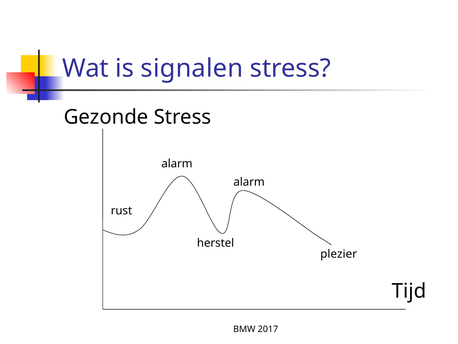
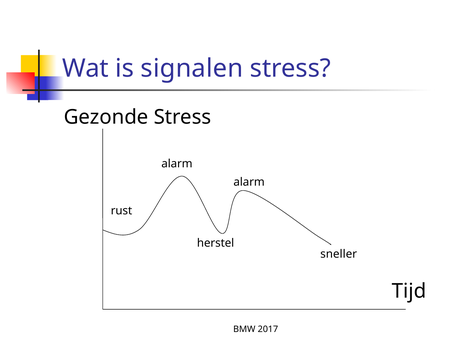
plezier: plezier -> sneller (339, 254)
